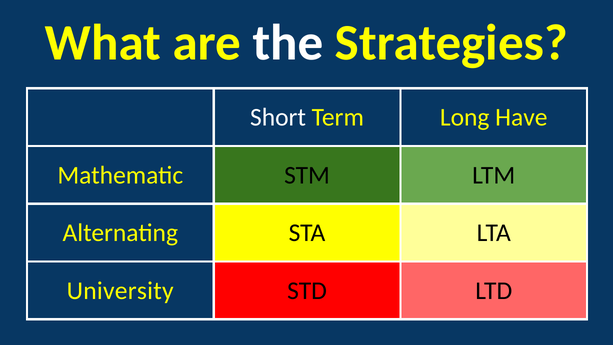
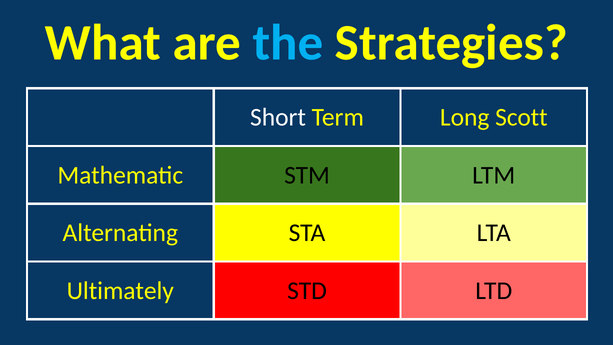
the colour: white -> light blue (288, 43)
Have: Have -> Scott (521, 117)
University: University -> Ultimately (120, 290)
